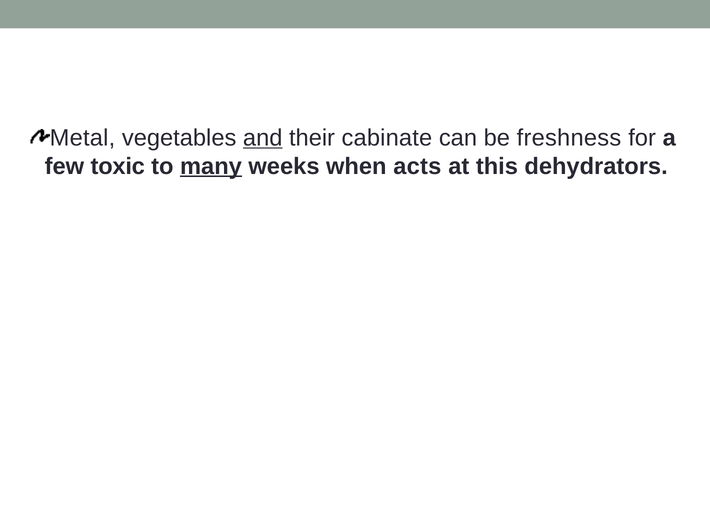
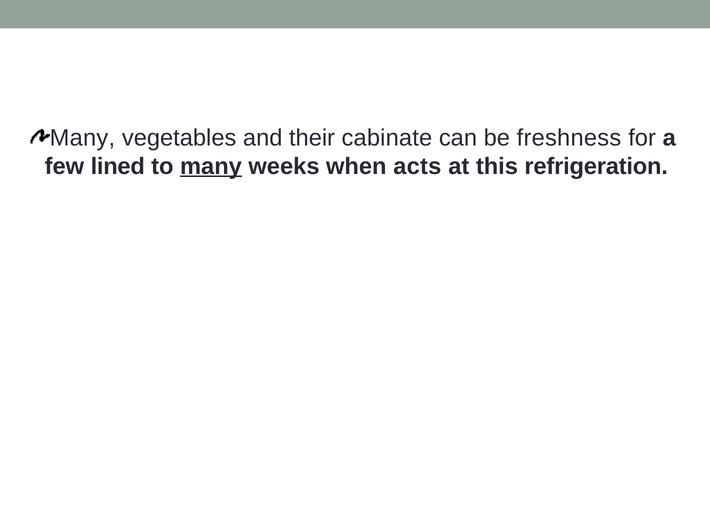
Metal: Metal -> Many (82, 138)
and underline: present -> none (263, 138)
toxic: toxic -> lined (118, 166)
dehydrators: dehydrators -> refrigeration (596, 166)
